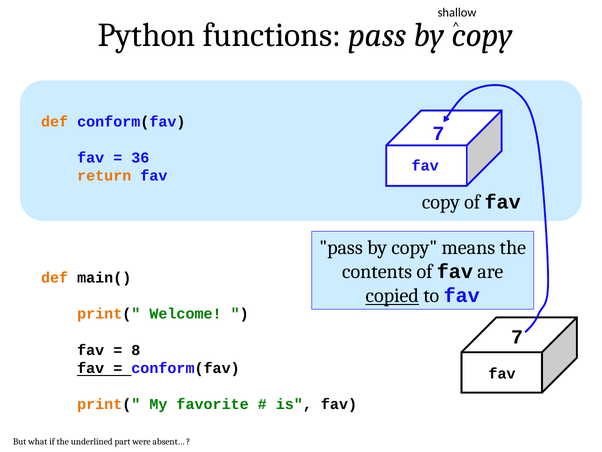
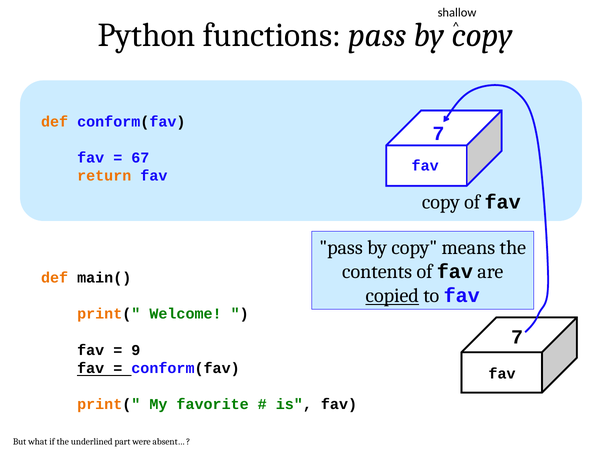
36: 36 -> 67 (140, 158)
8: 8 -> 9 (136, 350)
